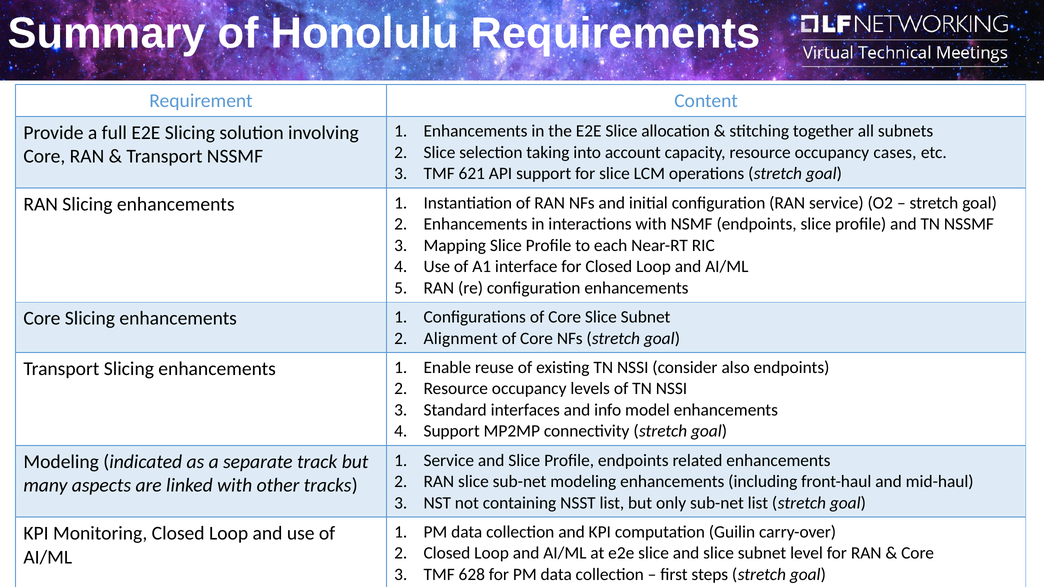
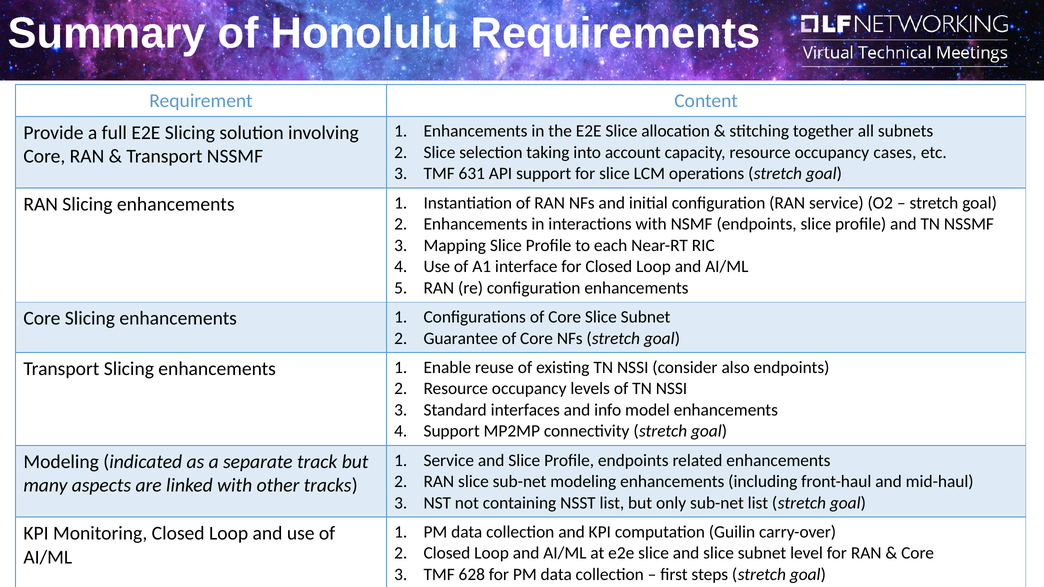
621: 621 -> 631 (472, 174)
Alignment: Alignment -> Guarantee (461, 338)
